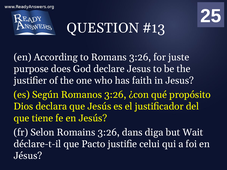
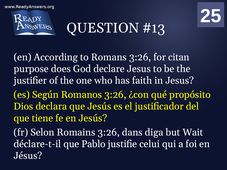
juste: juste -> citan (179, 57)
Pacto: Pacto -> Pablo (93, 144)
